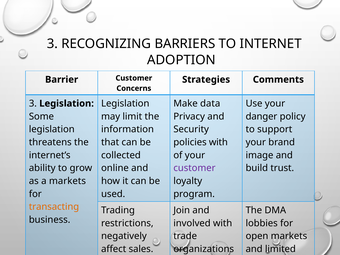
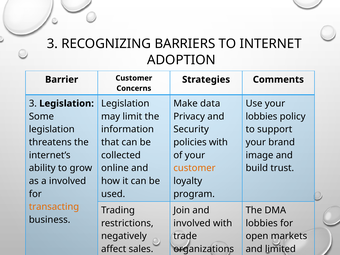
danger: danger -> lobbies (261, 116)
customer colour: purple -> orange (194, 168)
a markets: markets -> involved (68, 181)
